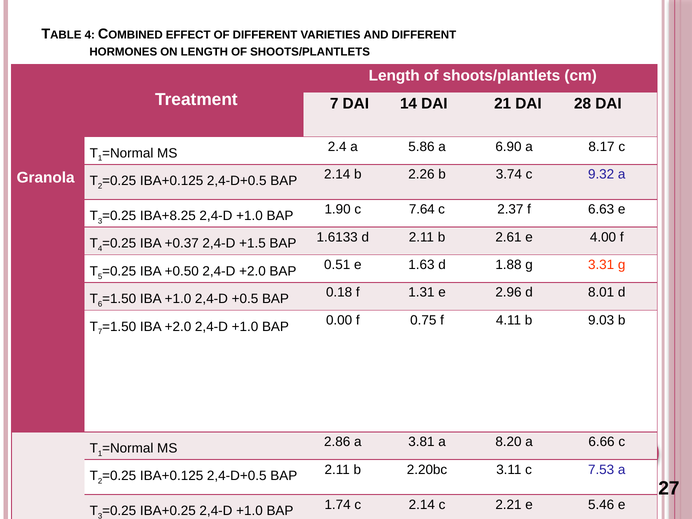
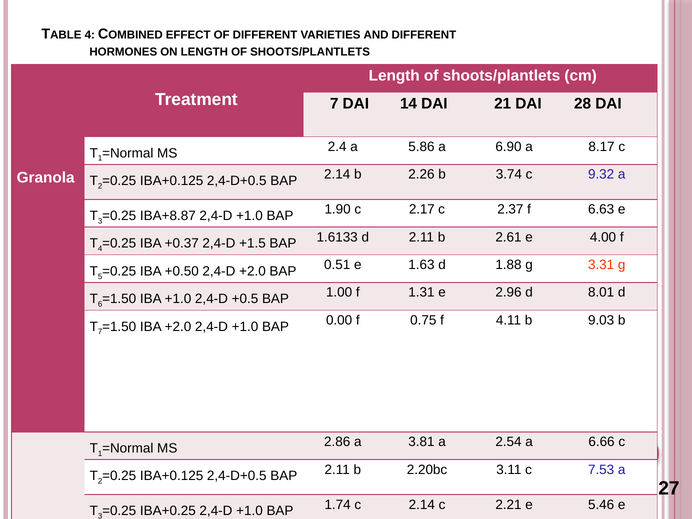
IBA+8.25: IBA+8.25 -> IBA+8.87 (168, 216)
7.64: 7.64 -> 2.17 (422, 210)
0.18: 0.18 -> 1.00 (339, 293)
a 8.20: 8.20 -> 2.54 (508, 442)
